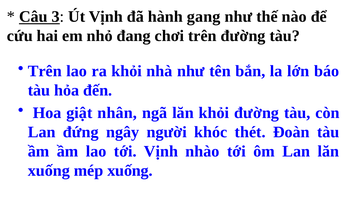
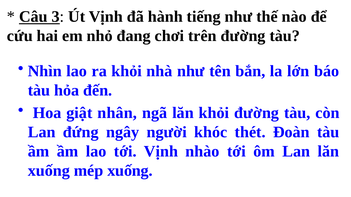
gang: gang -> tiếng (204, 17)
Trên: Trên -> Nhìn (45, 71)
